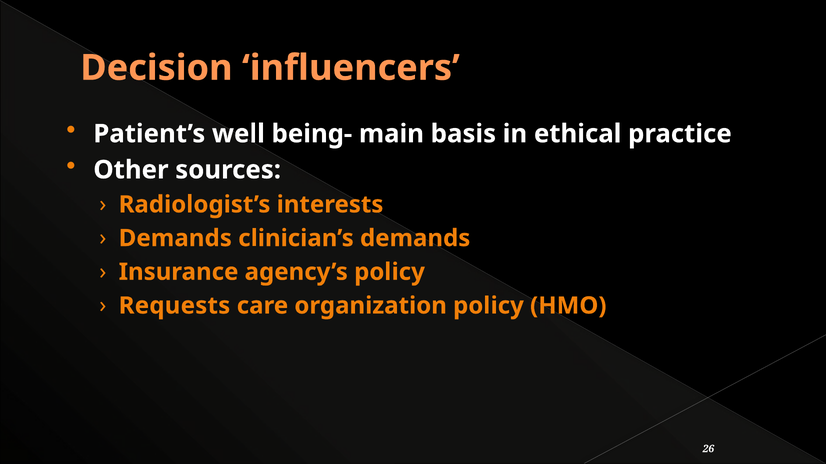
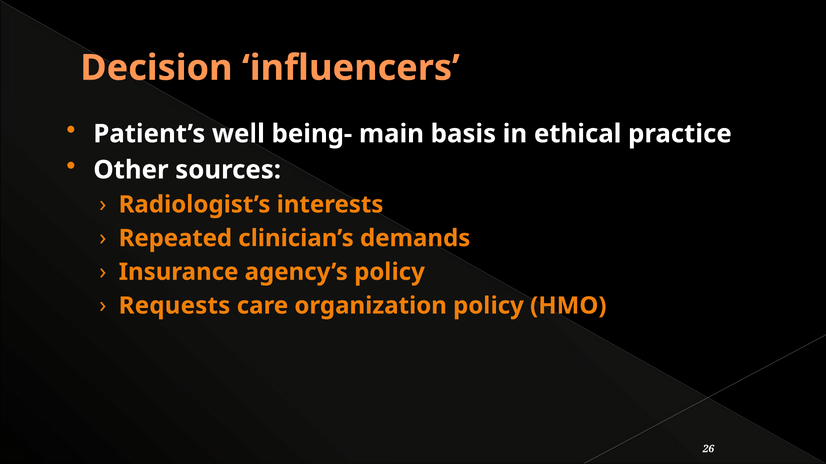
Demands: Demands -> Repeated (175, 239)
